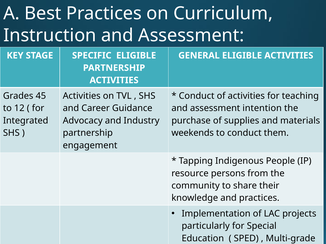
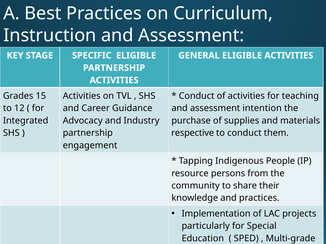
45: 45 -> 15 (41, 96)
weekends: weekends -> respective (193, 133)
